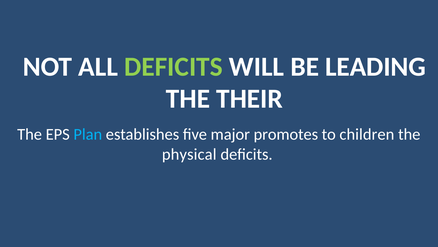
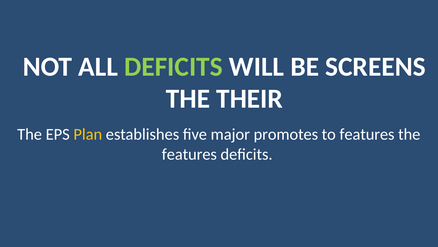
LEADING: LEADING -> SCREENS (375, 67)
Plan colour: light blue -> yellow (88, 134)
to children: children -> features (367, 134)
physical: physical -> features (189, 154)
